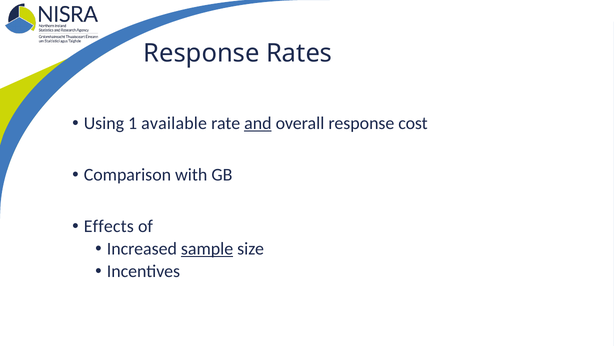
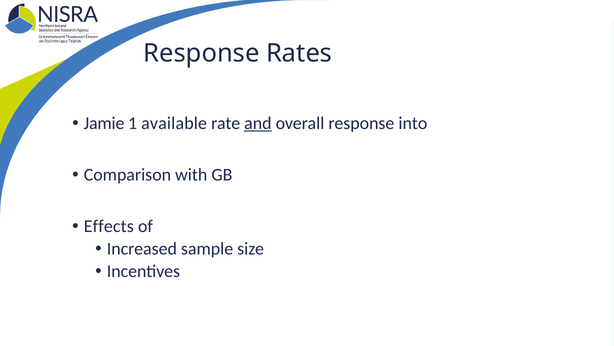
Using: Using -> Jamie (104, 123)
cost: cost -> into (413, 123)
sample underline: present -> none (207, 248)
